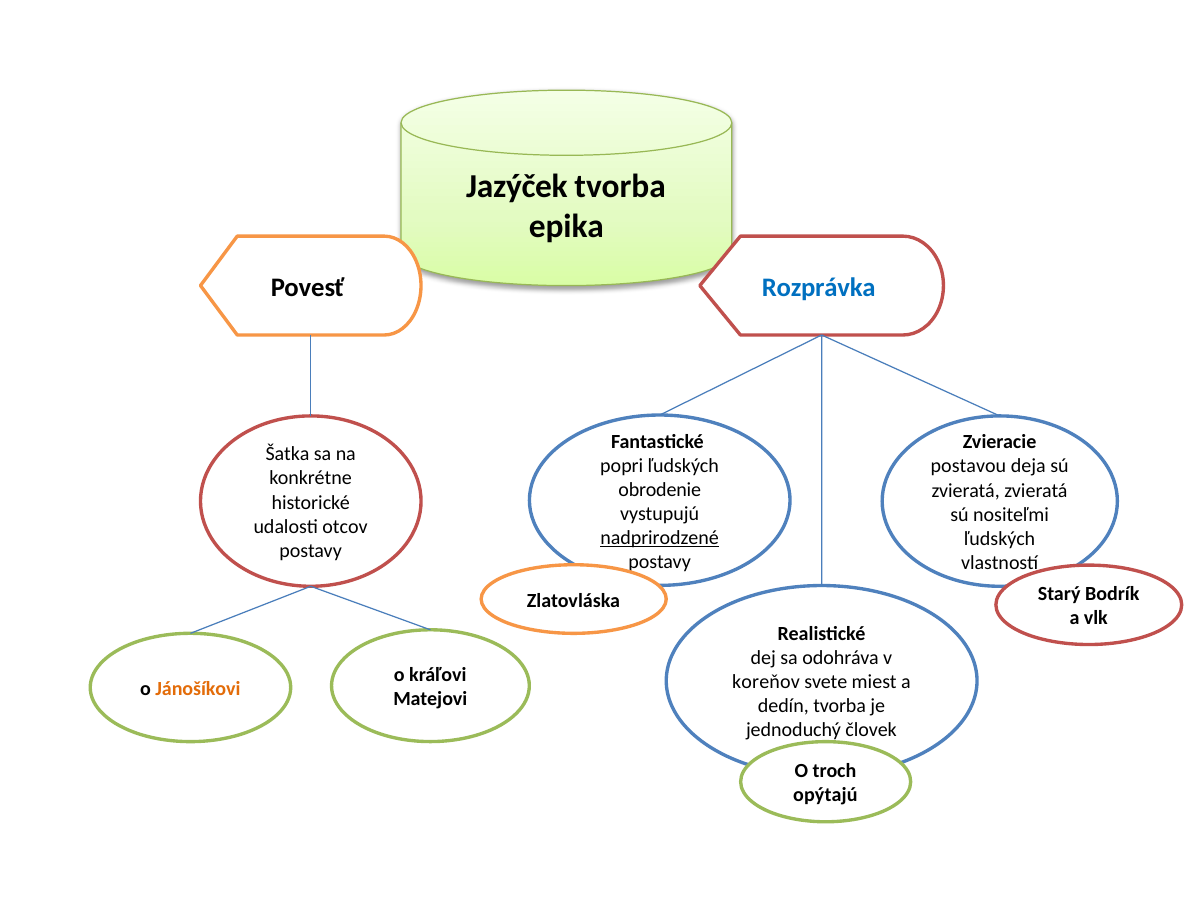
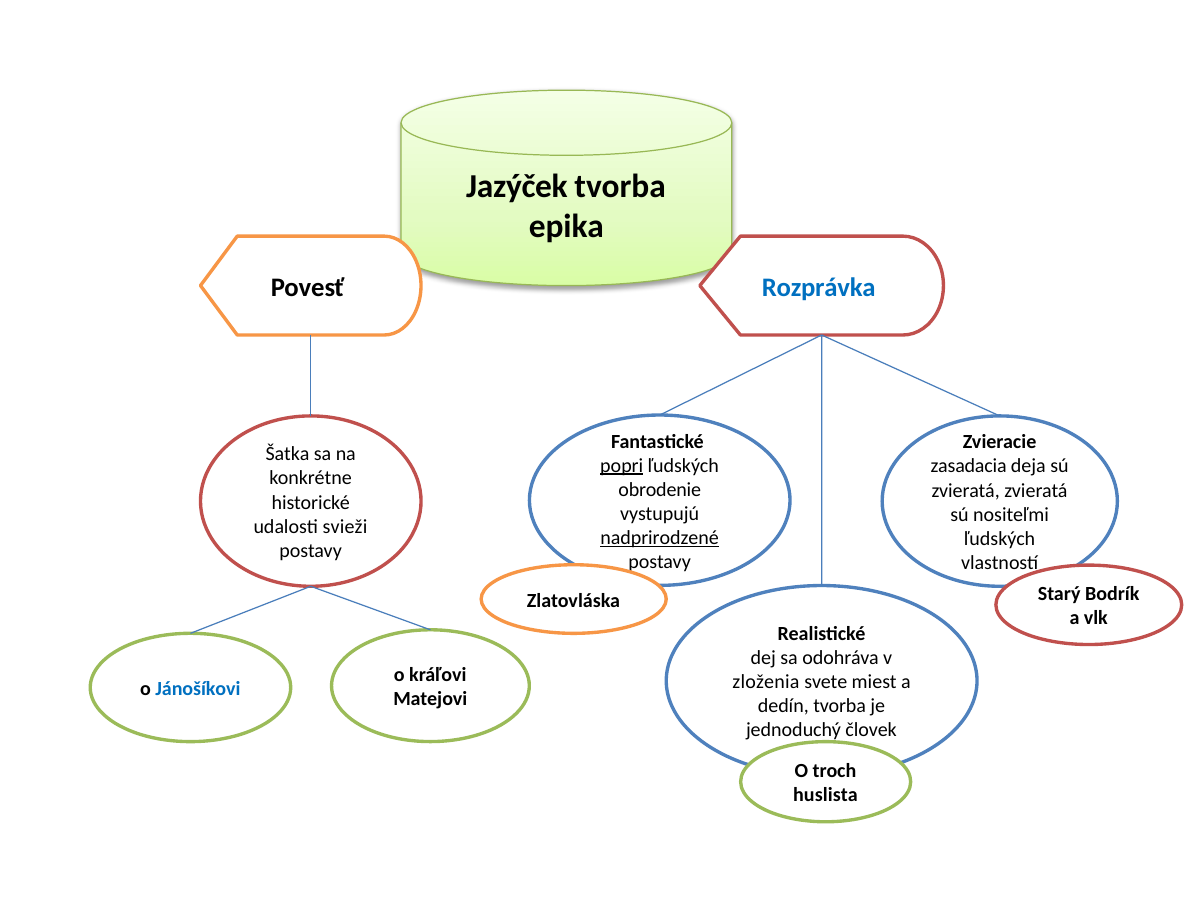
popri underline: none -> present (622, 466)
postavou: postavou -> zasadacia (969, 466)
otcov: otcov -> svieži (345, 527)
koreňov: koreňov -> zloženia (766, 682)
Jánošíkovi colour: orange -> blue (198, 689)
opýtajú: opýtajú -> huslista (825, 795)
